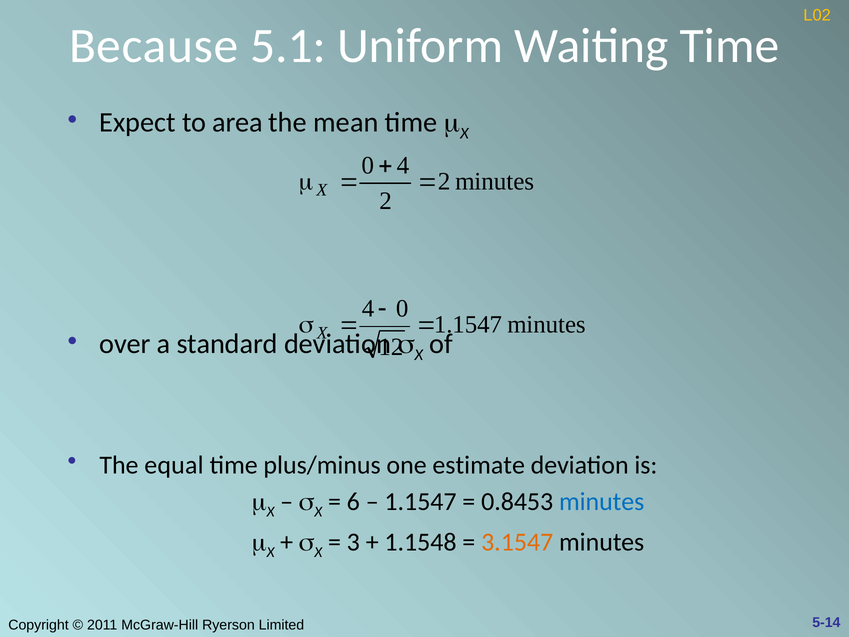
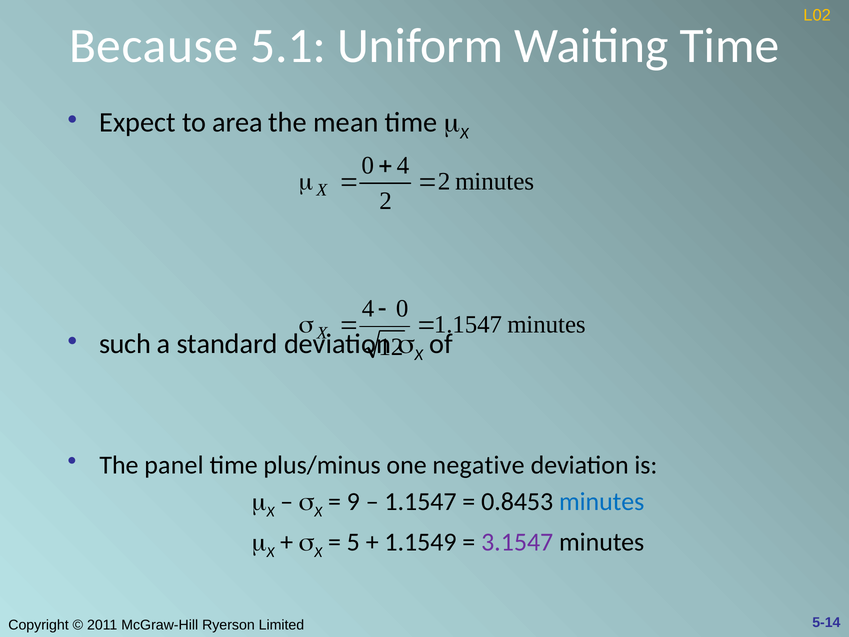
over: over -> such (125, 344)
equal: equal -> panel (174, 465)
estimate: estimate -> negative (479, 465)
6: 6 -> 9 (353, 501)
3: 3 -> 5 (353, 542)
1.1548: 1.1548 -> 1.1549 (421, 542)
3.1547 colour: orange -> purple (517, 542)
